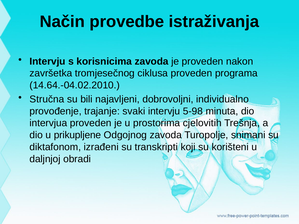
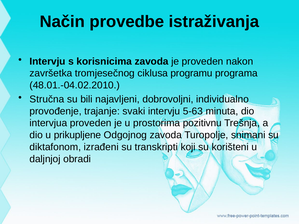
ciklusa proveden: proveden -> programu (192, 73)
14.64.-04.02.2010: 14.64.-04.02.2010 -> 48.01.-04.02.2010 (75, 85)
5-98: 5-98 -> 5-63 (193, 111)
cjelovitih: cjelovitih -> pozitivnu (202, 123)
